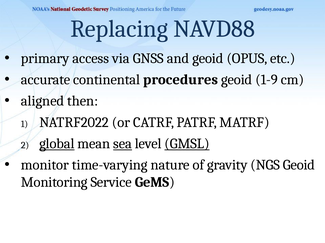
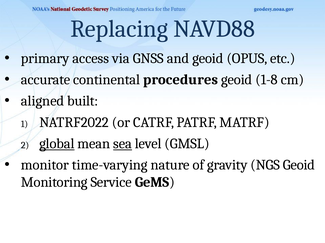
1-9: 1-9 -> 1-8 (267, 80)
then: then -> built (83, 101)
GMSL underline: present -> none (187, 144)
